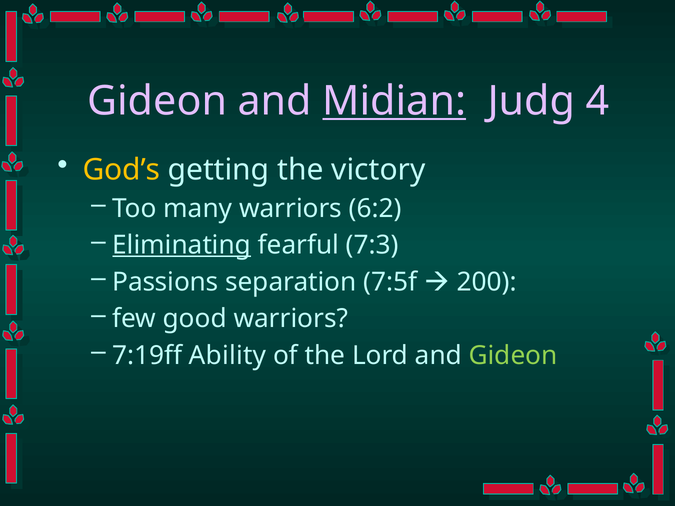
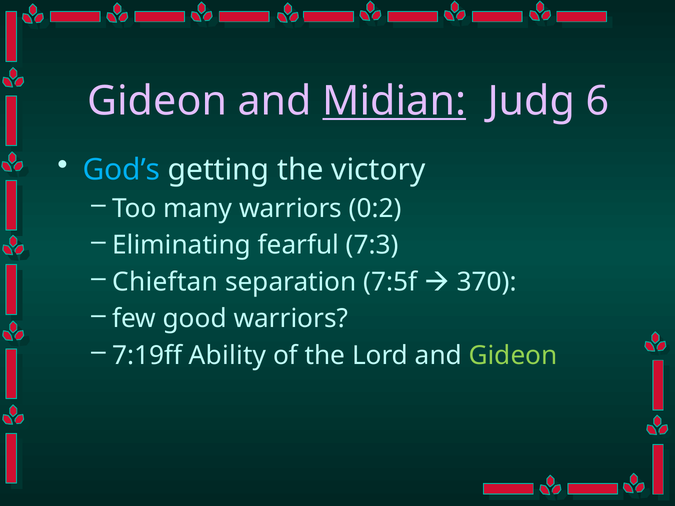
4: 4 -> 6 (598, 101)
God’s colour: yellow -> light blue (121, 170)
6:2: 6:2 -> 0:2 (375, 209)
Eliminating underline: present -> none (182, 245)
Passions: Passions -> Chieftan (165, 282)
200: 200 -> 370 (487, 282)
